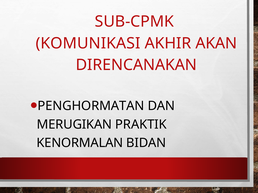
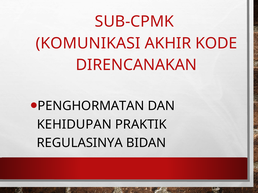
AKAN: AKAN -> KODE (216, 43)
MERUGIKAN: MERUGIKAN -> KEHIDUPAN (74, 125)
KENORMALAN: KENORMALAN -> REGULASINYA (80, 143)
